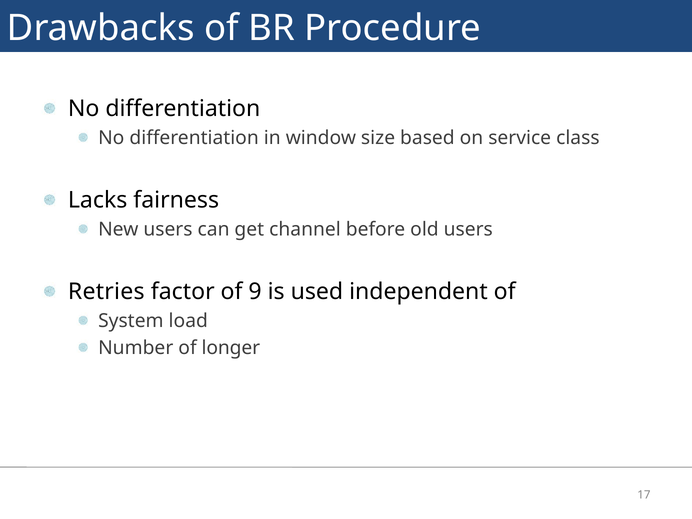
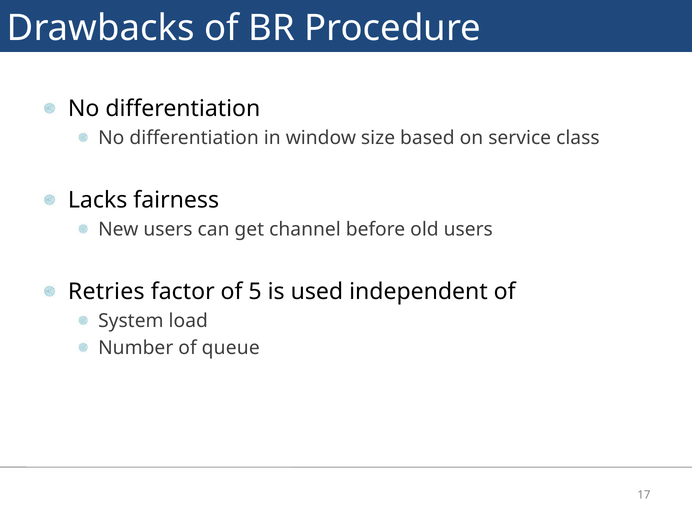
9: 9 -> 5 (255, 292)
longer: longer -> queue (231, 348)
